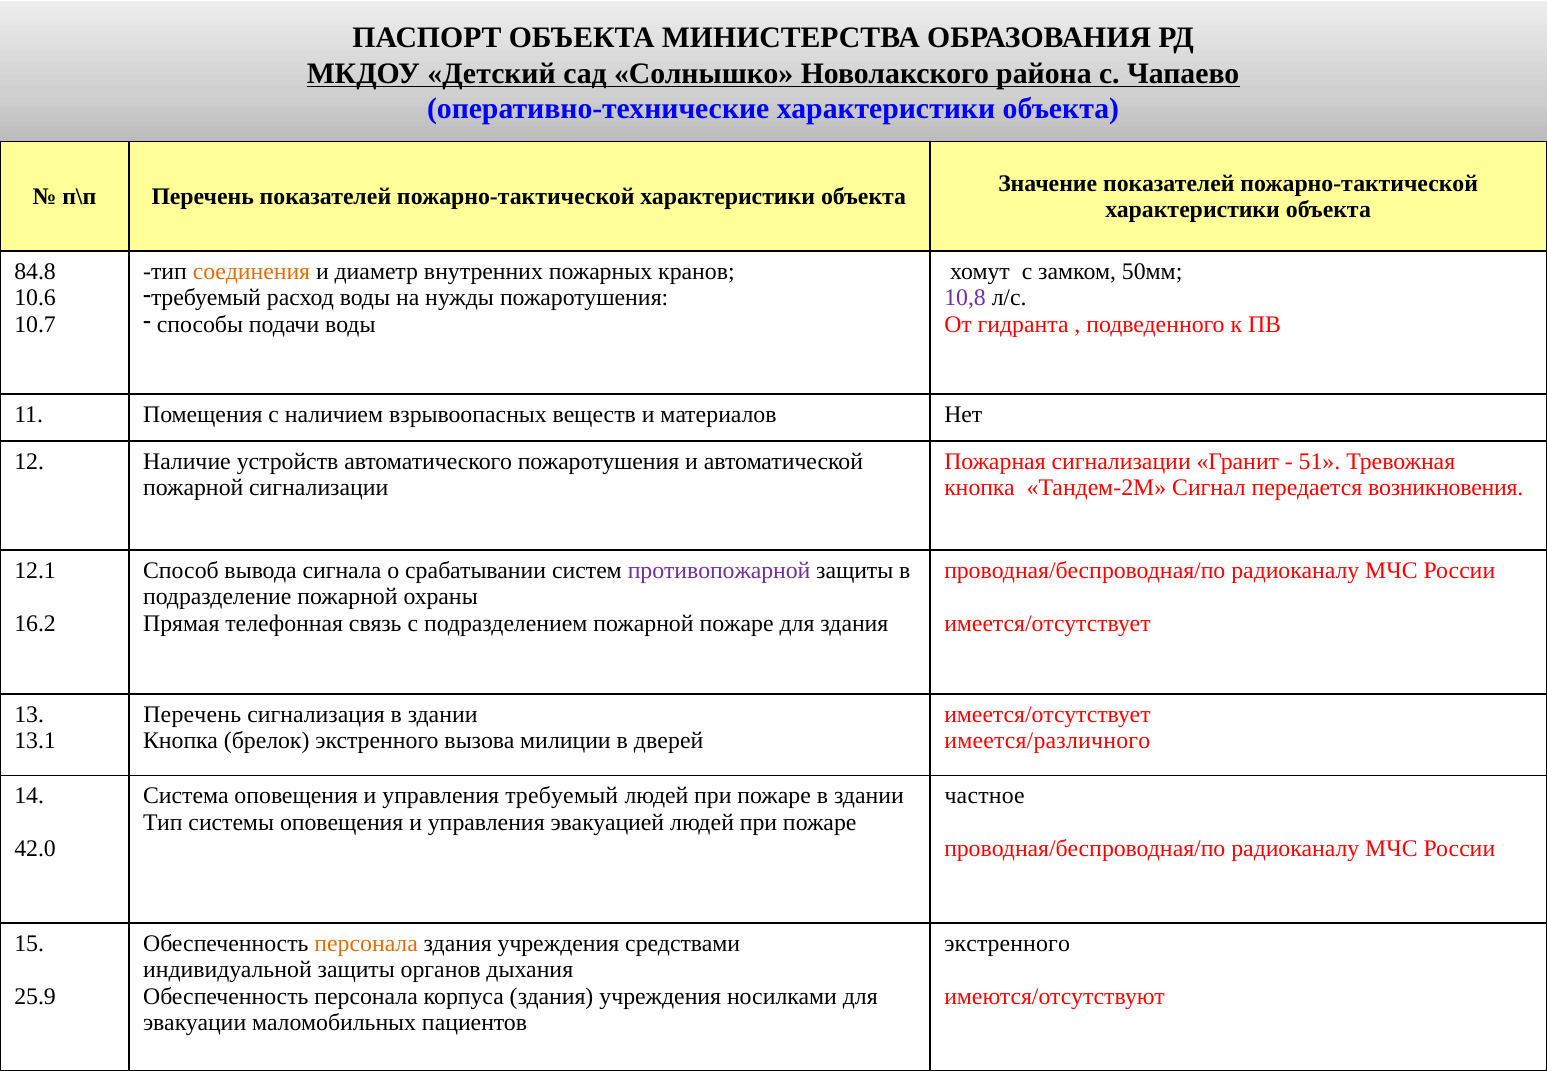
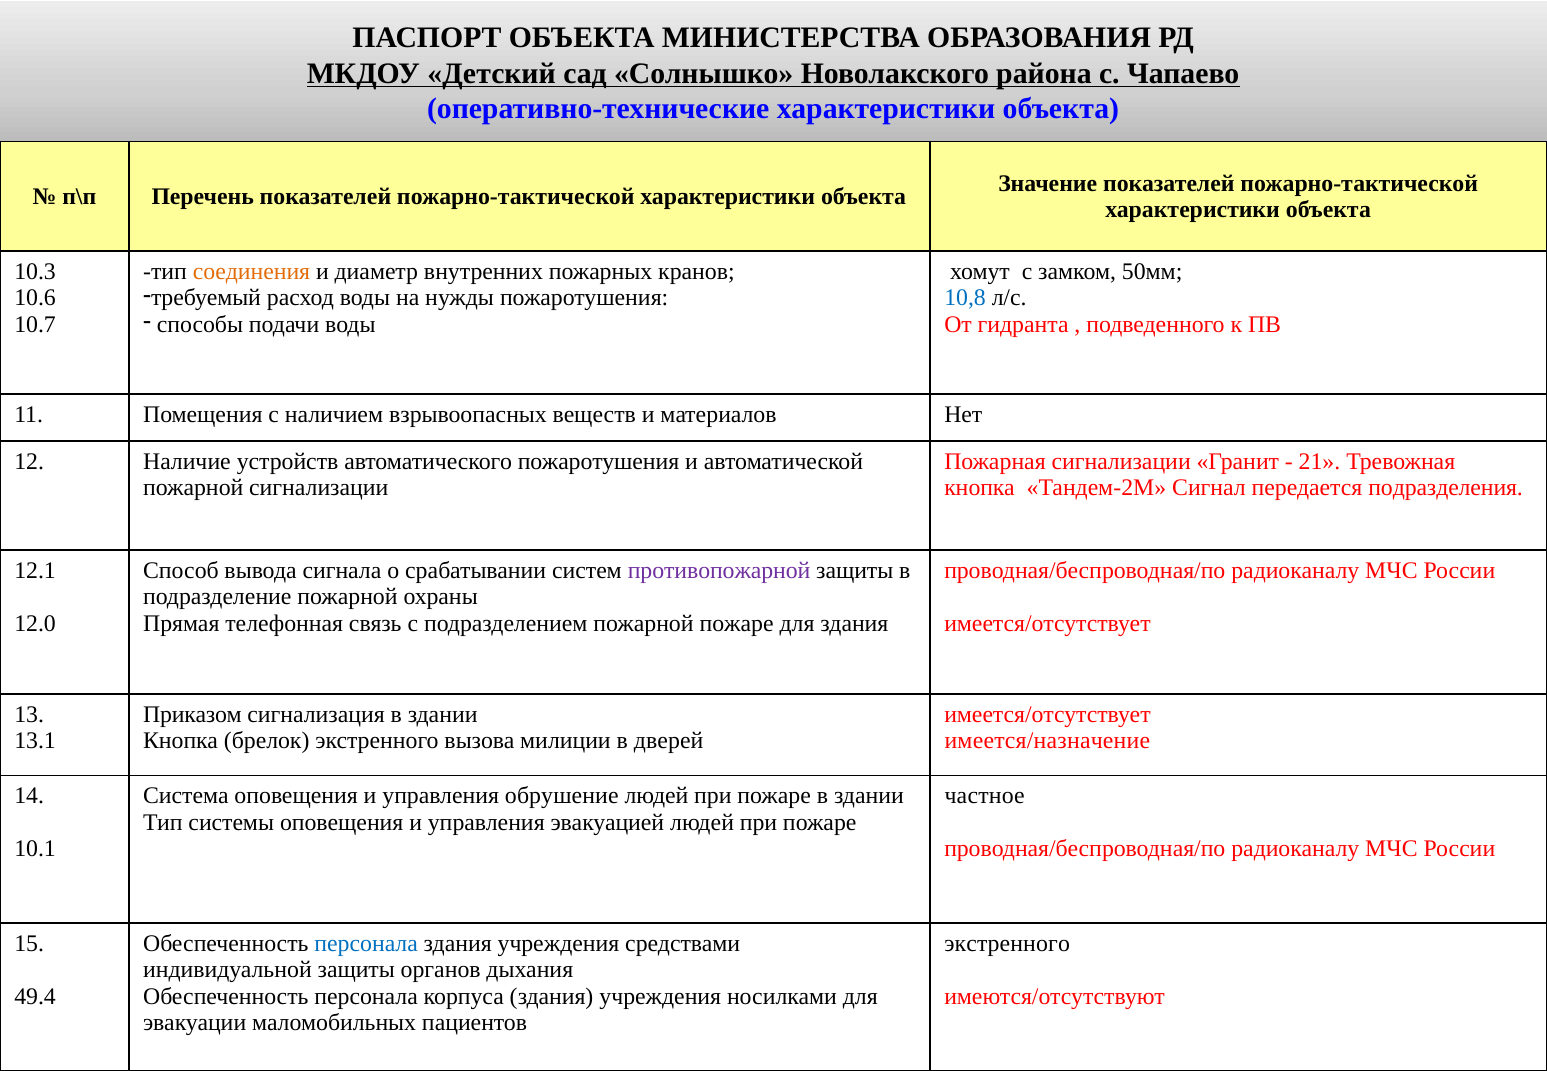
84.8: 84.8 -> 10.3 (35, 272)
10,8 colour: purple -> blue (965, 298)
51: 51 -> 21 (1320, 462)
возникновения: возникновения -> подразделения (1446, 488)
16.2: 16.2 -> 12.0 (35, 623)
Перечень: Перечень -> Приказом (192, 715)
имеется/различного: имеется/различного -> имеется/назначение (1047, 741)
управления требуемый: требуемый -> обрушение (562, 796)
42.0: 42.0 -> 10.1 (35, 849)
персонала colour: orange -> blue (366, 944)
25.9: 25.9 -> 49.4 (35, 996)
